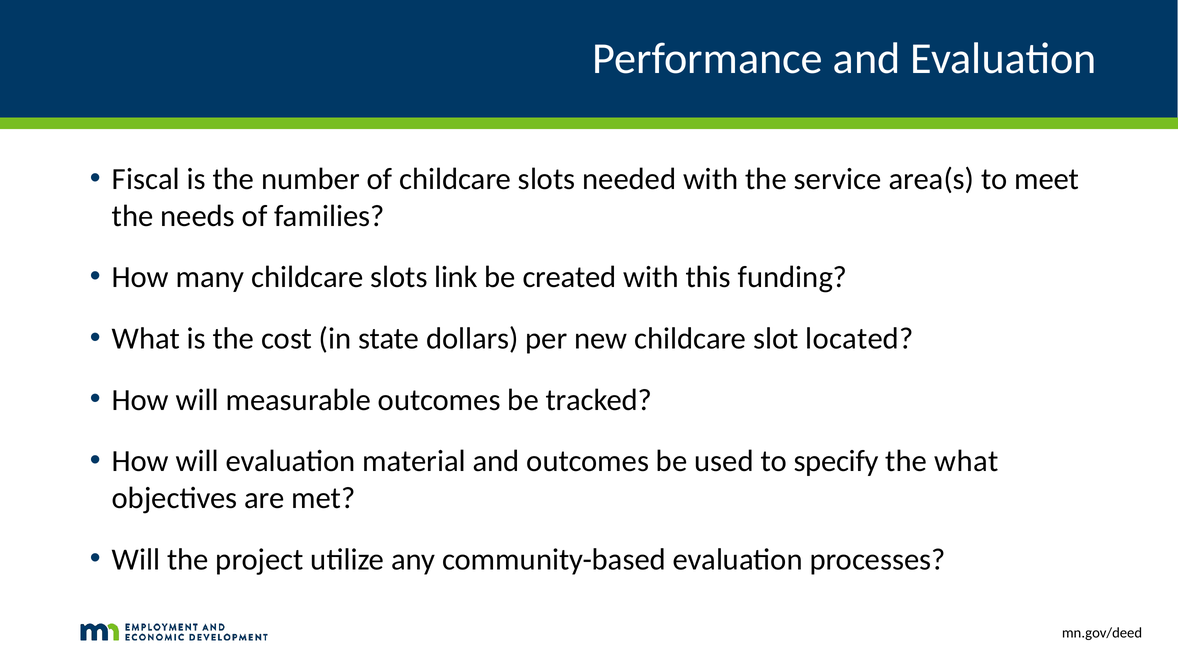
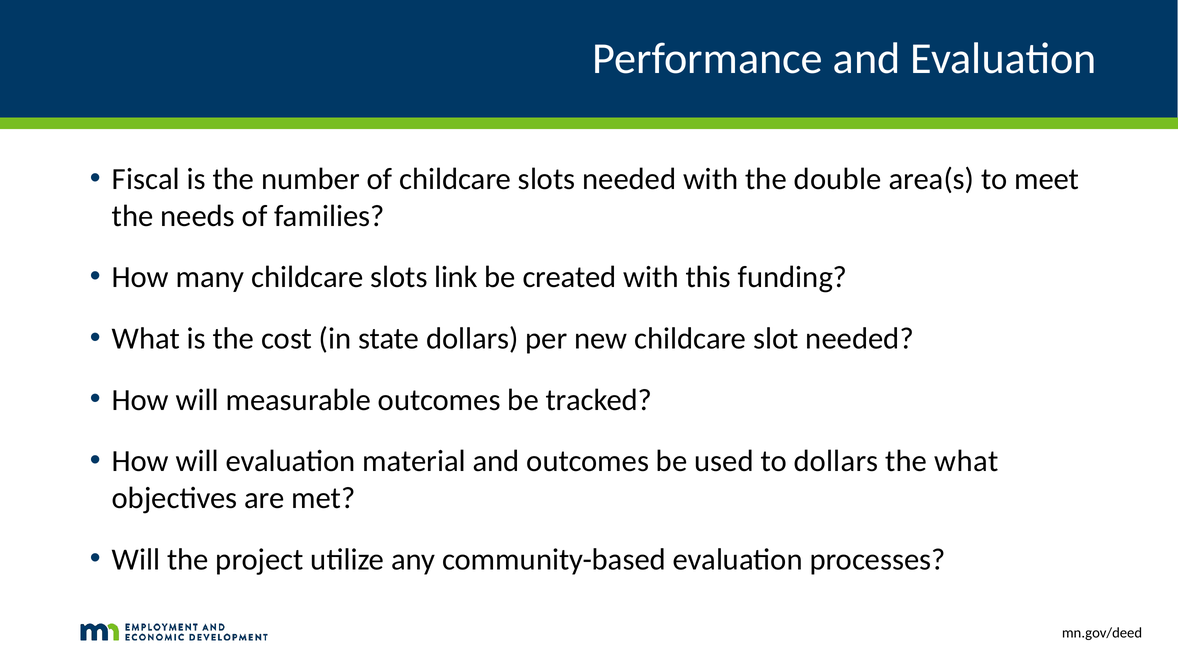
service: service -> double (838, 179)
slot located: located -> needed (860, 338)
to specify: specify -> dollars (836, 461)
